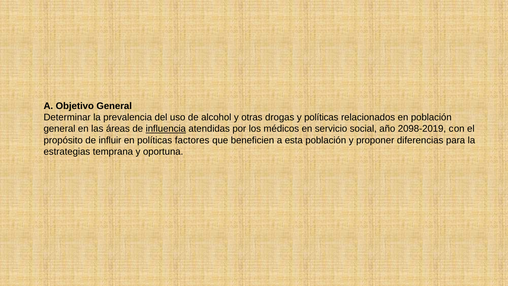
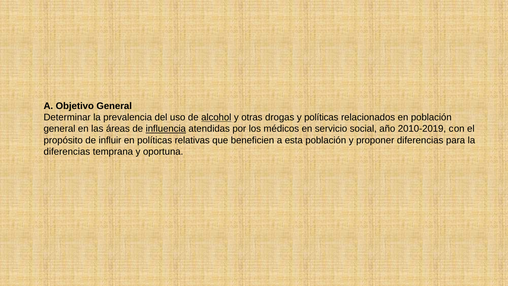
alcohol underline: none -> present (216, 117)
2098-2019: 2098-2019 -> 2010-2019 (422, 129)
factores: factores -> relativas (192, 140)
estrategias: estrategias -> diferencias (67, 152)
